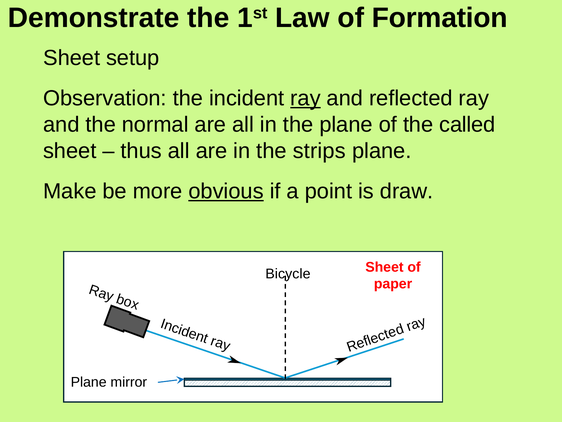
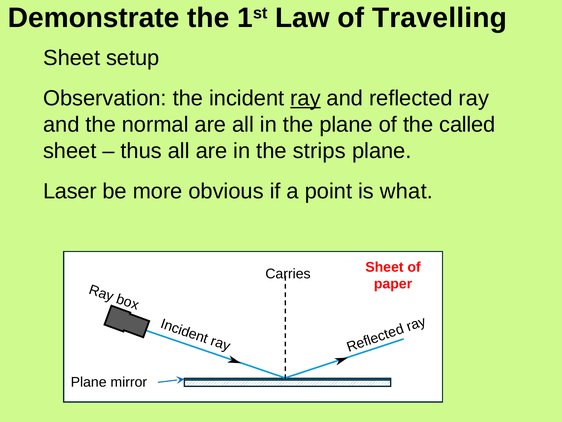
Formation: Formation -> Travelling (440, 18)
Make: Make -> Laser (70, 191)
obvious underline: present -> none (226, 191)
draw: draw -> what (406, 191)
Bicycle: Bicycle -> Carries (288, 274)
